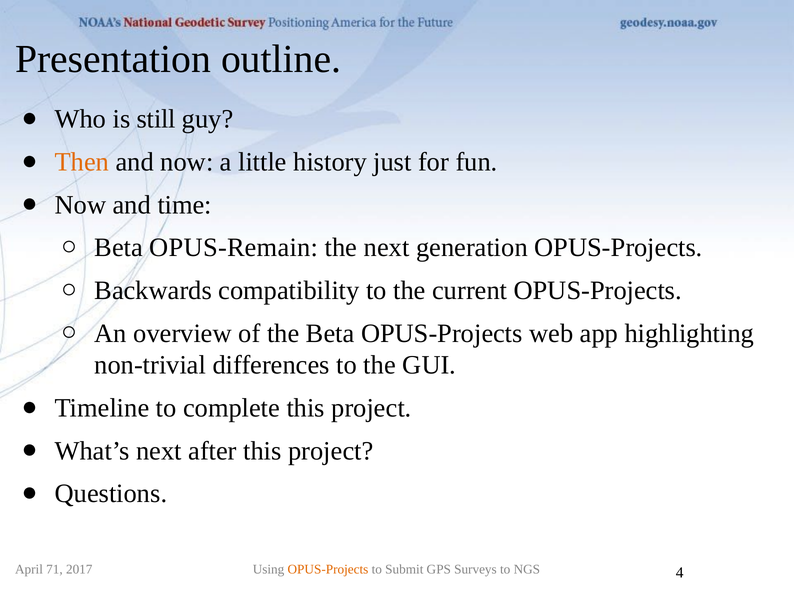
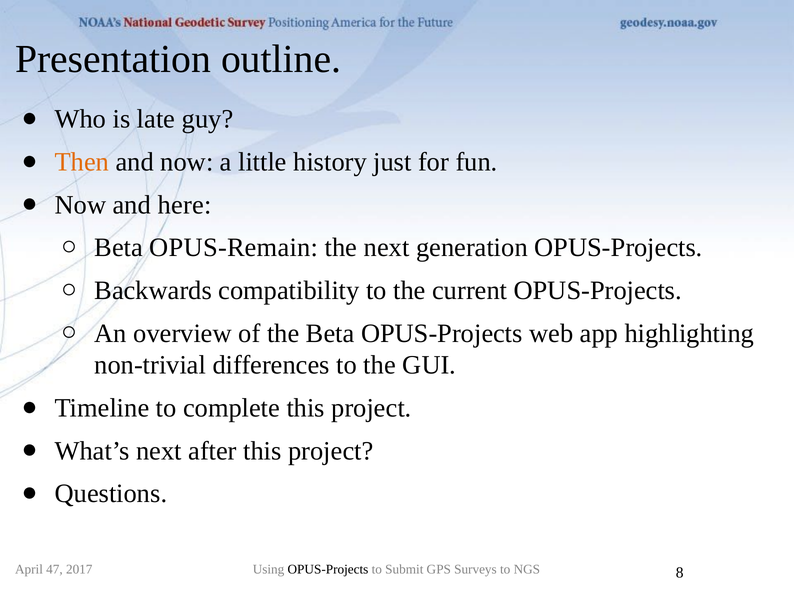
still: still -> late (156, 119)
time: time -> here (185, 205)
71: 71 -> 47 (54, 569)
OPUS-Projects colour: orange -> black (328, 569)
4: 4 -> 8 (680, 572)
